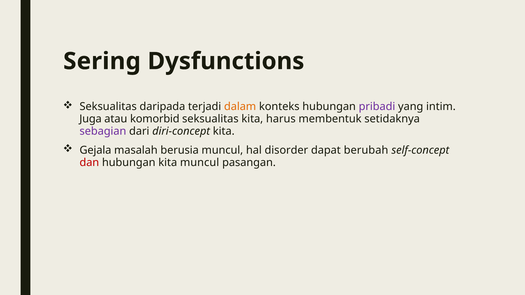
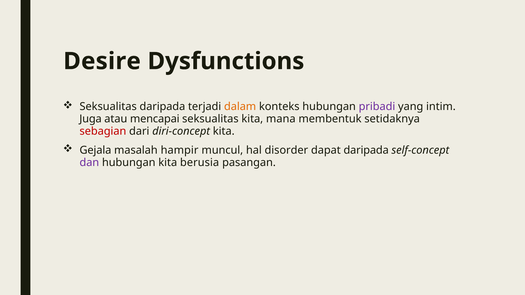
Sering: Sering -> Desire (102, 61)
komorbid: komorbid -> mencapai (155, 119)
harus: harus -> mana (281, 119)
sebagian colour: purple -> red (103, 131)
berusia: berusia -> hampir (180, 150)
dapat berubah: berubah -> daripada (366, 150)
dan colour: red -> purple (89, 163)
kita muncul: muncul -> berusia (200, 163)
